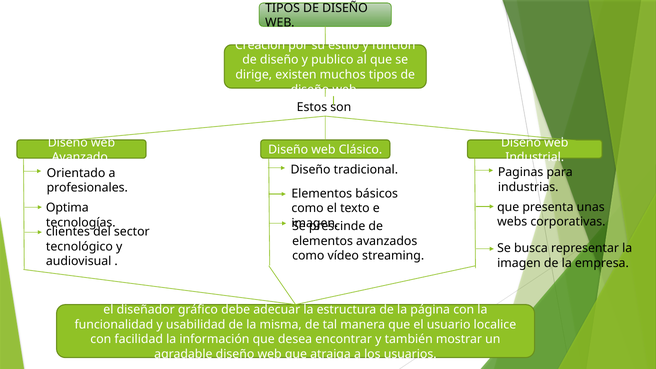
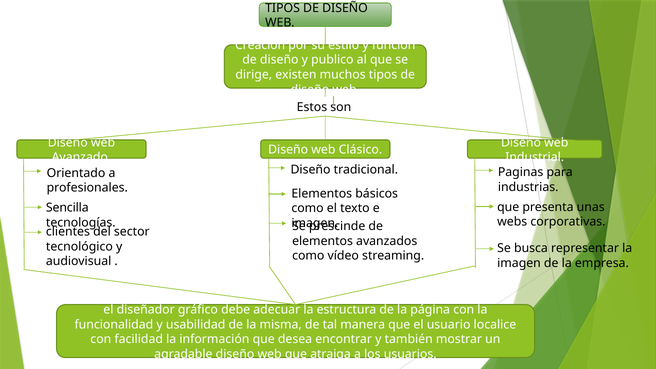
Optima: Optima -> Sencilla (67, 208)
